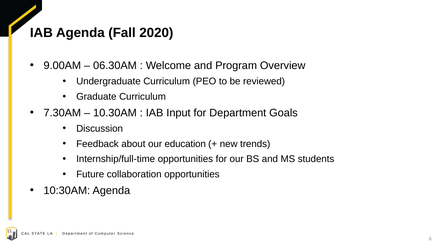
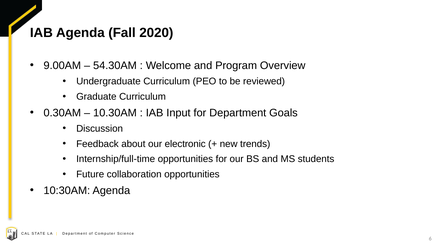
06.30AM: 06.30AM -> 54.30AM (115, 66)
7.30AM: 7.30AM -> 0.30AM (62, 113)
education: education -> electronic (185, 144)
